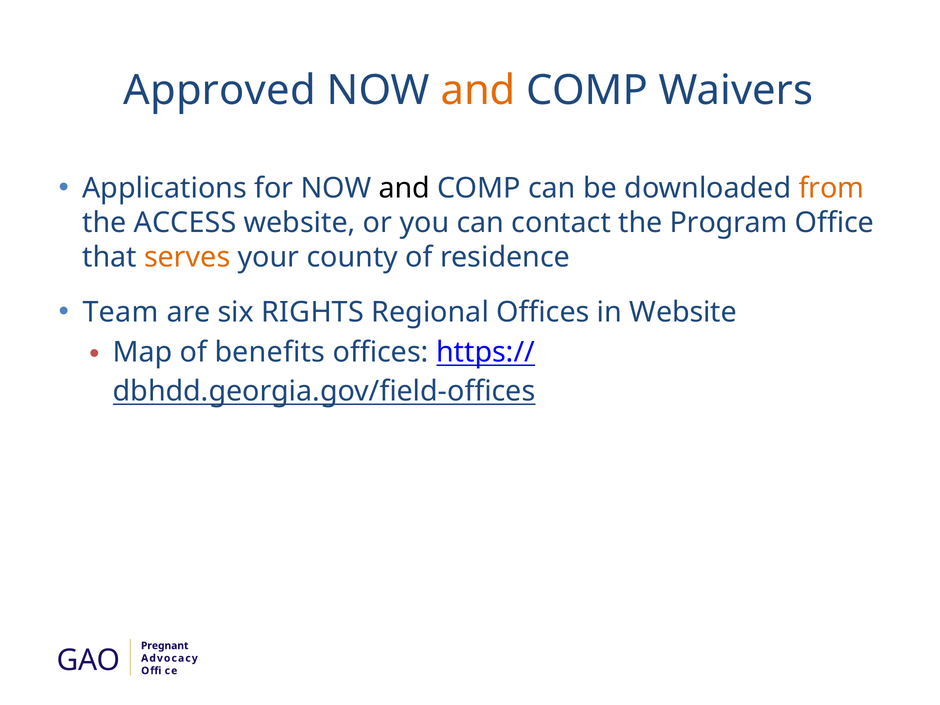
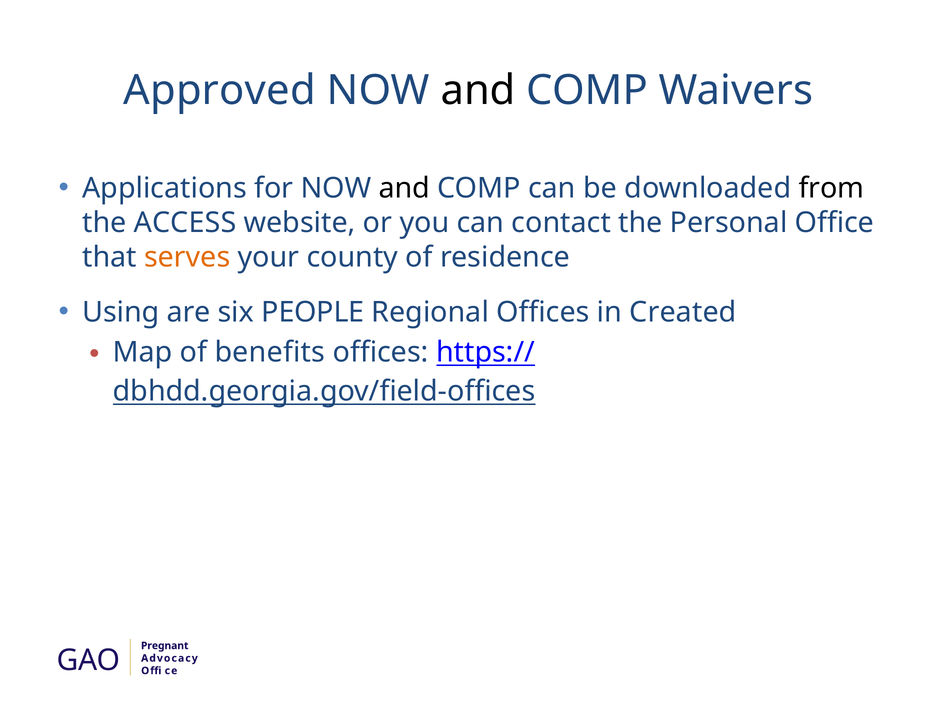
and colour: orange -> black (478, 90)
from colour: orange -> black (831, 188)
Program: Program -> Personal (729, 223)
Team: Team -> Using (121, 312)
RIGHTS: RIGHTS -> PEOPLE (313, 312)
in Website: Website -> Created (683, 312)
